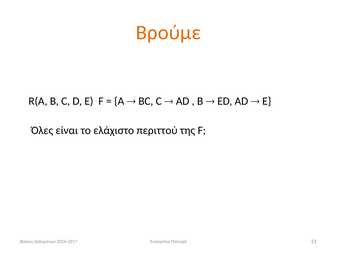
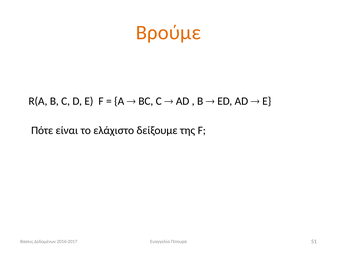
Όλες: Όλες -> Πότε (42, 130)
περιττού: περιττού -> δείξουμε (157, 130)
